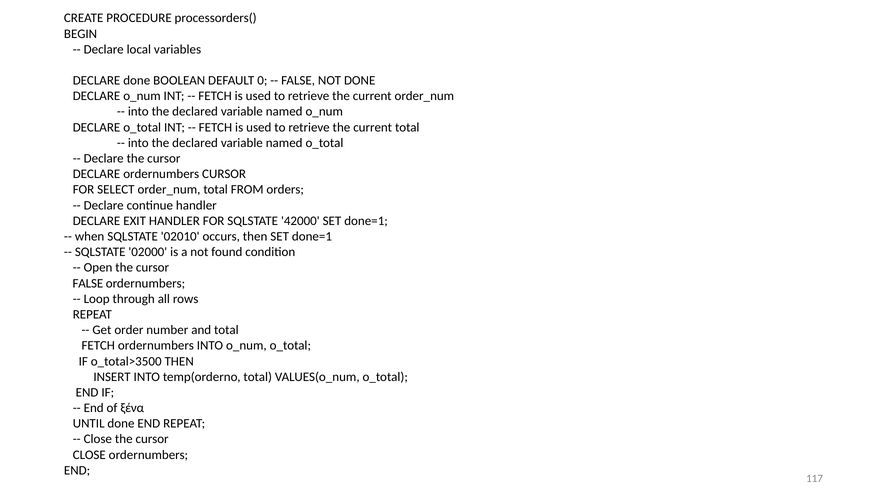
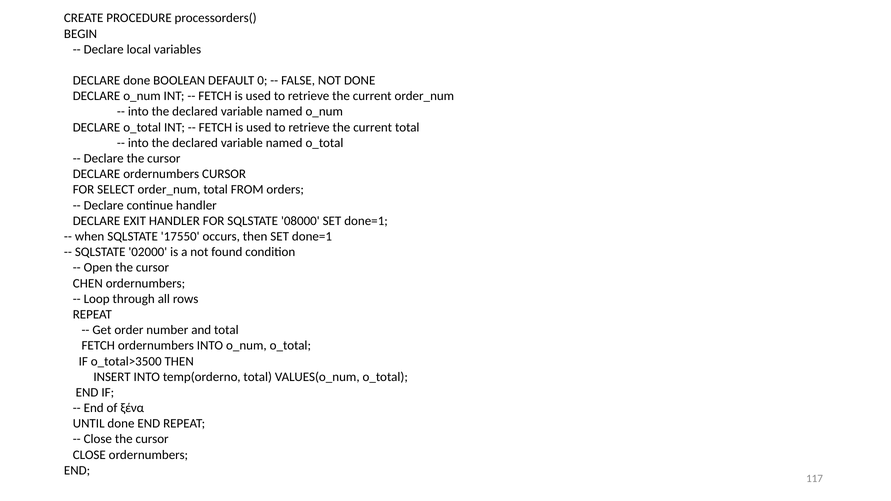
42000: 42000 -> 08000 (300, 221)
02010: 02010 -> 17550 (180, 237)
FALSE: FALSE -> CHEN (88, 283)
